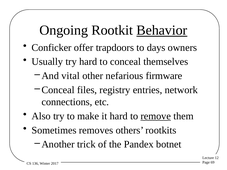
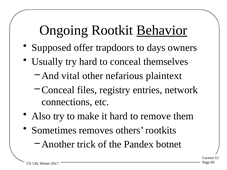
Conficker: Conficker -> Supposed (51, 48)
firmware: firmware -> plaintext (164, 76)
remove underline: present -> none (156, 116)
